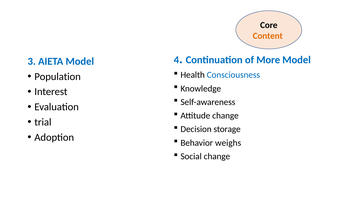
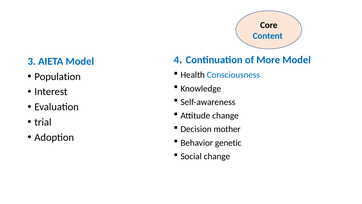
Content colour: orange -> blue (268, 36)
storage: storage -> mother (227, 129)
weighs: weighs -> genetic (228, 143)
